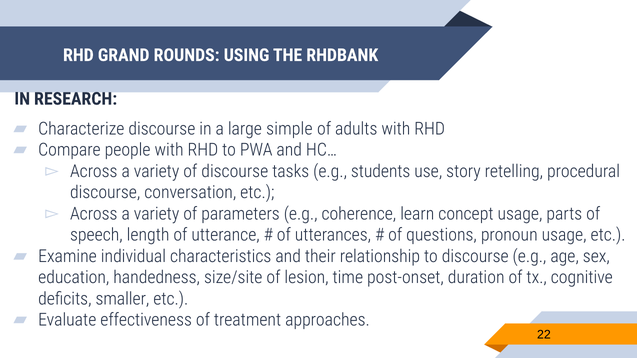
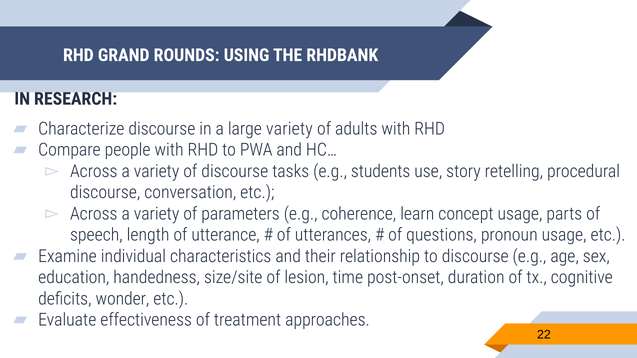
large simple: simple -> variety (289, 129)
smaller: smaller -> wonder (122, 299)
